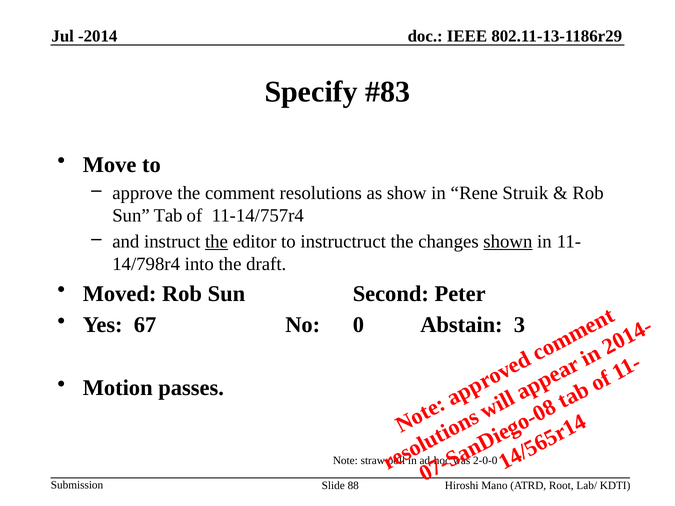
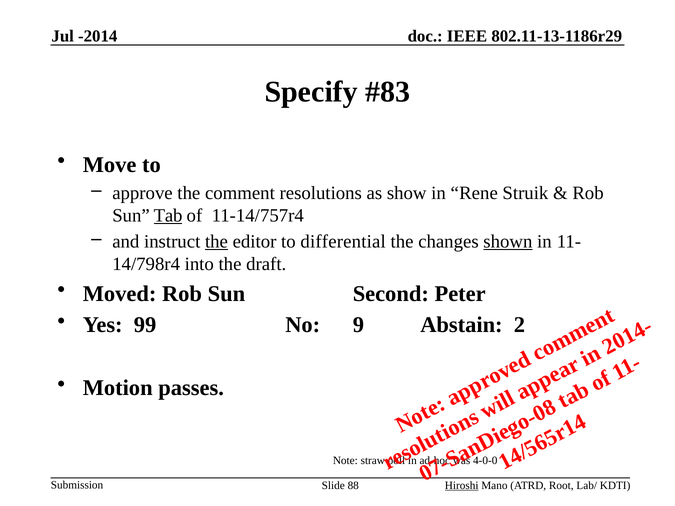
Tab underline: none -> present (168, 215)
instructruct: instructruct -> differential (343, 242)
67: 67 -> 99 (145, 325)
No 0: 0 -> 9 (358, 325)
Abstain 3: 3 -> 2 (519, 325)
2-0-0: 2-0-0 -> 4-0-0 (485, 461)
Hiroshi underline: none -> present (462, 486)
